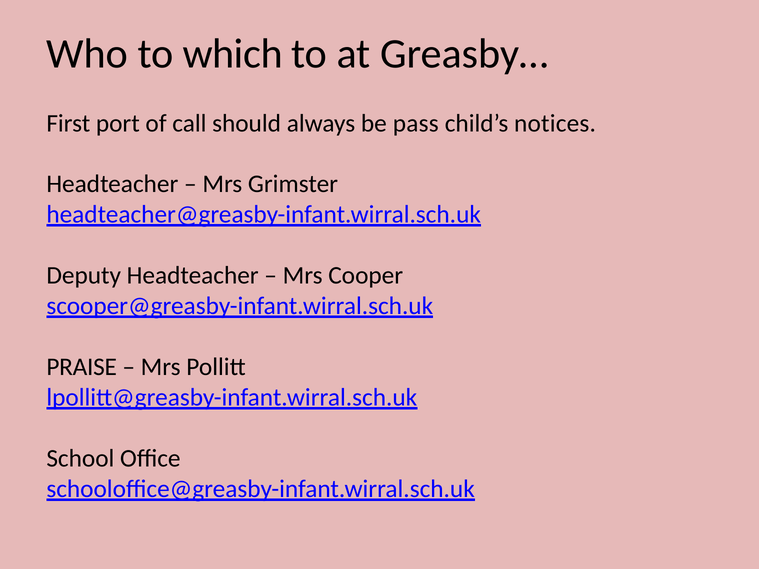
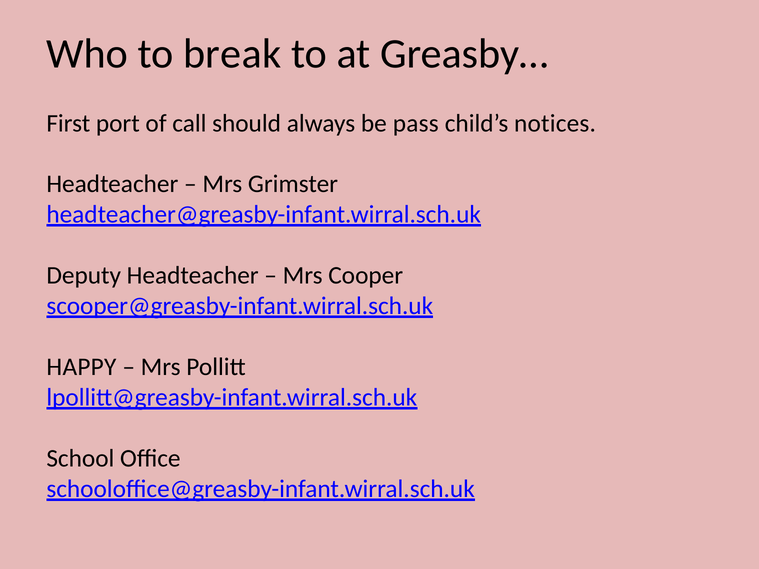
which: which -> break (232, 54)
PRAISE: PRAISE -> HAPPY (81, 367)
